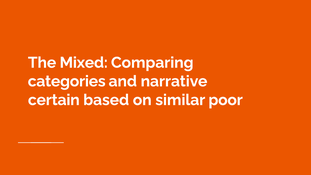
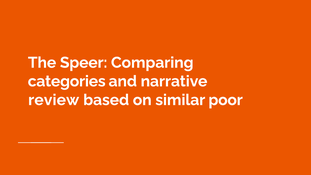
Mixed: Mixed -> Speer (84, 63)
certain: certain -> review (54, 100)
